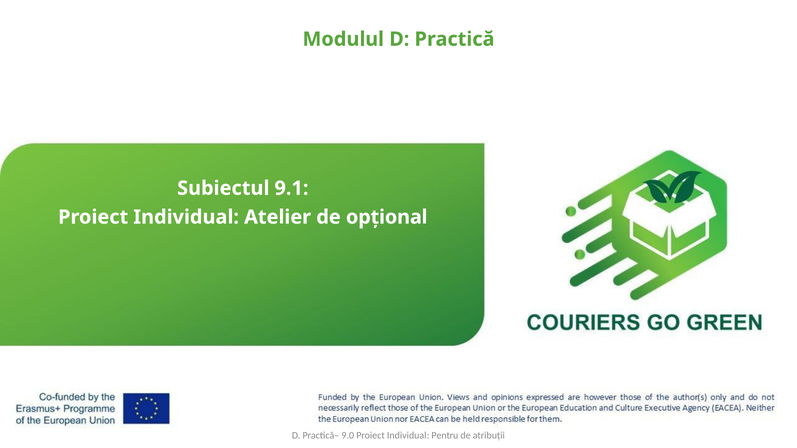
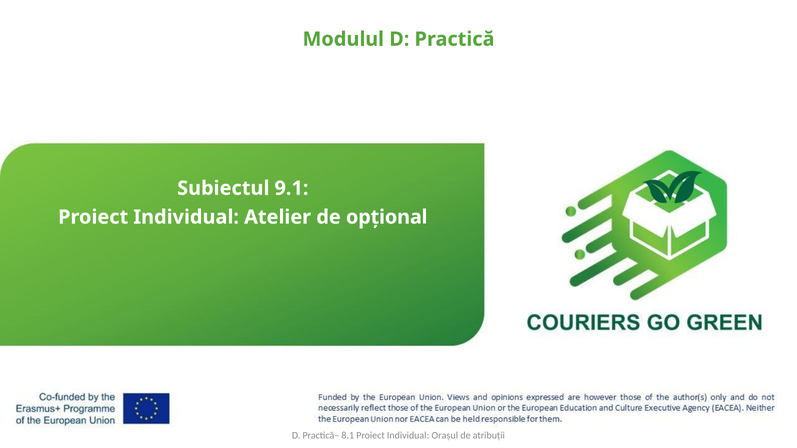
9.0: 9.0 -> 8.1 (348, 436)
Pentru: Pentru -> Orașul (445, 436)
